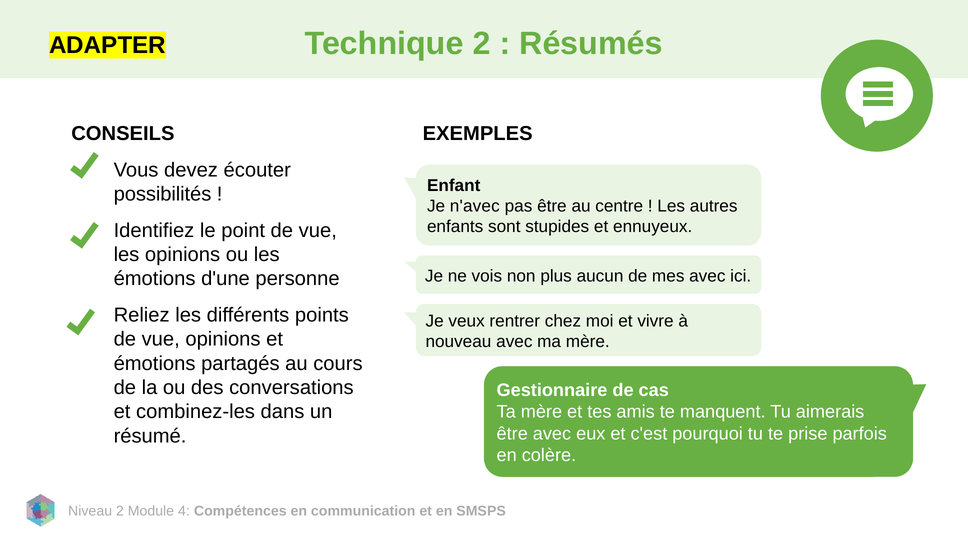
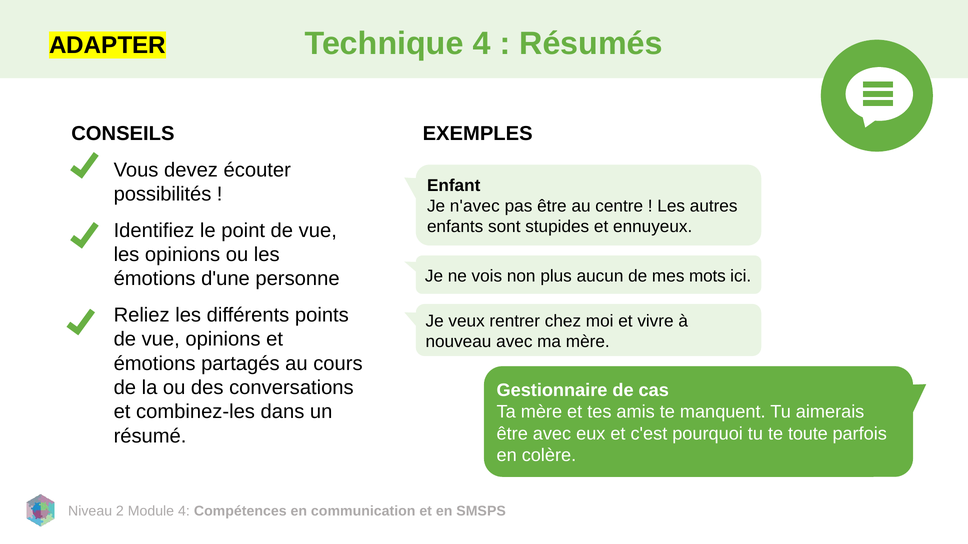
Technique 2: 2 -> 4 (482, 44)
mes avec: avec -> mots (707, 276)
prise: prise -> toute (808, 434)
